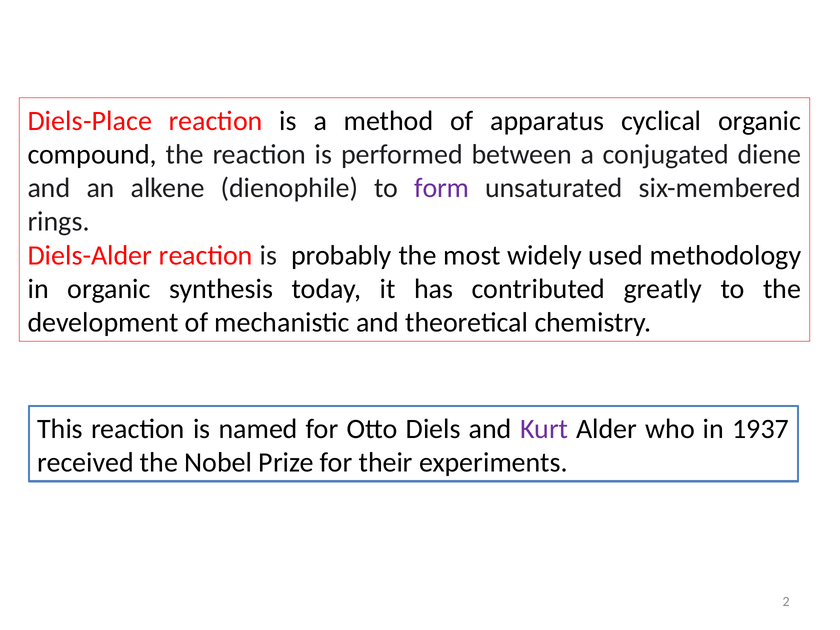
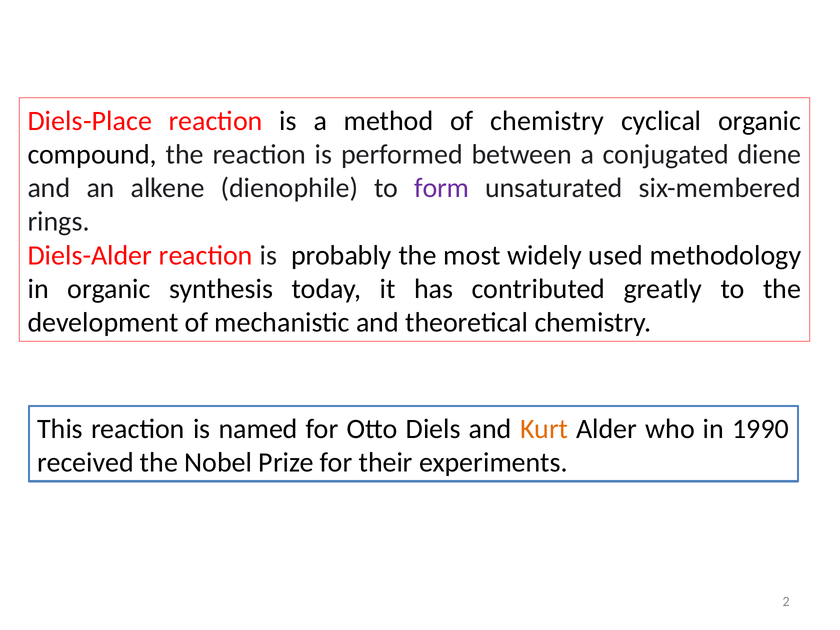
of apparatus: apparatus -> chemistry (547, 121)
Kurt colour: purple -> orange (544, 429)
1937: 1937 -> 1990 (761, 429)
